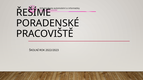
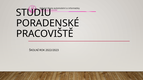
ŘEŠÍME: ŘEŠÍME -> STUDIU (34, 13)
